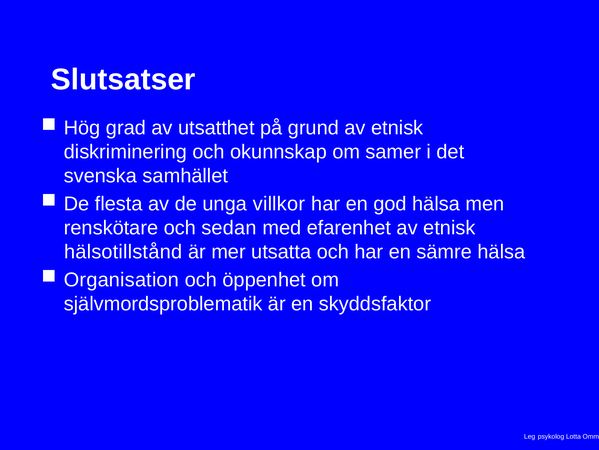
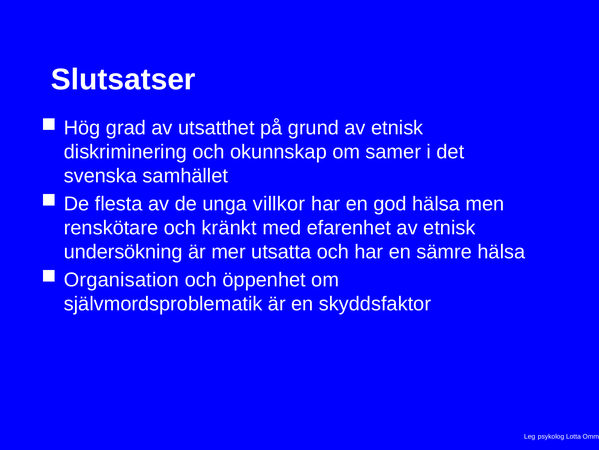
sedan: sedan -> kränkt (229, 228)
hälsotillstånd: hälsotillstånd -> undersökning (123, 252)
